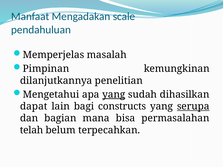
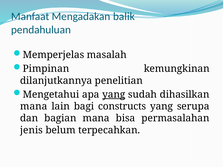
scale: scale -> balik (124, 16)
dapat: dapat -> mana (34, 106)
serupa underline: present -> none (193, 106)
telah: telah -> jenis (31, 130)
